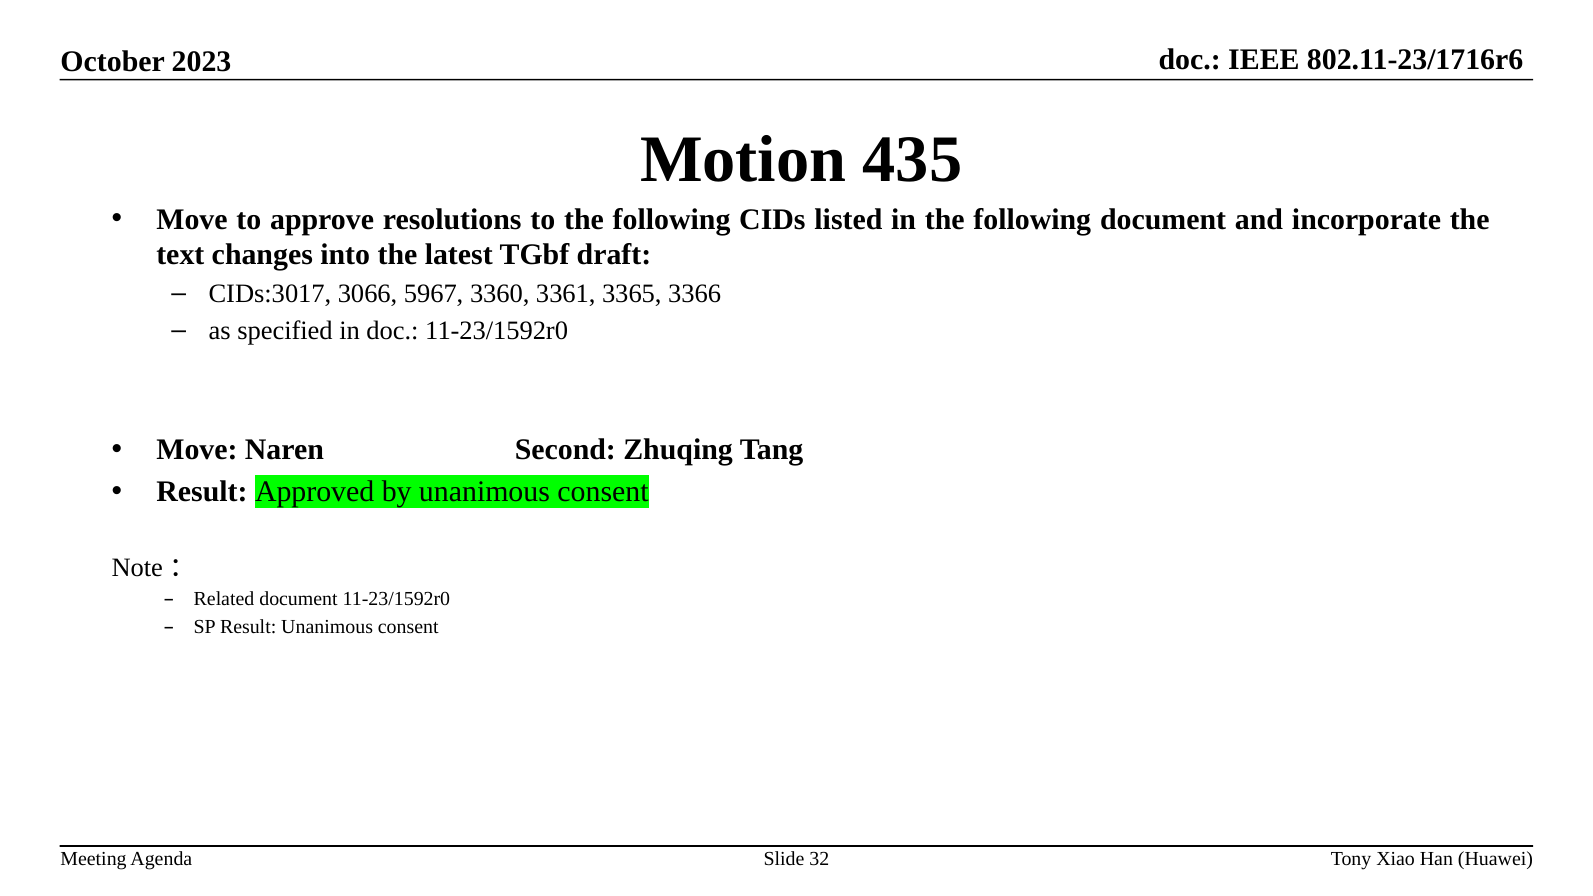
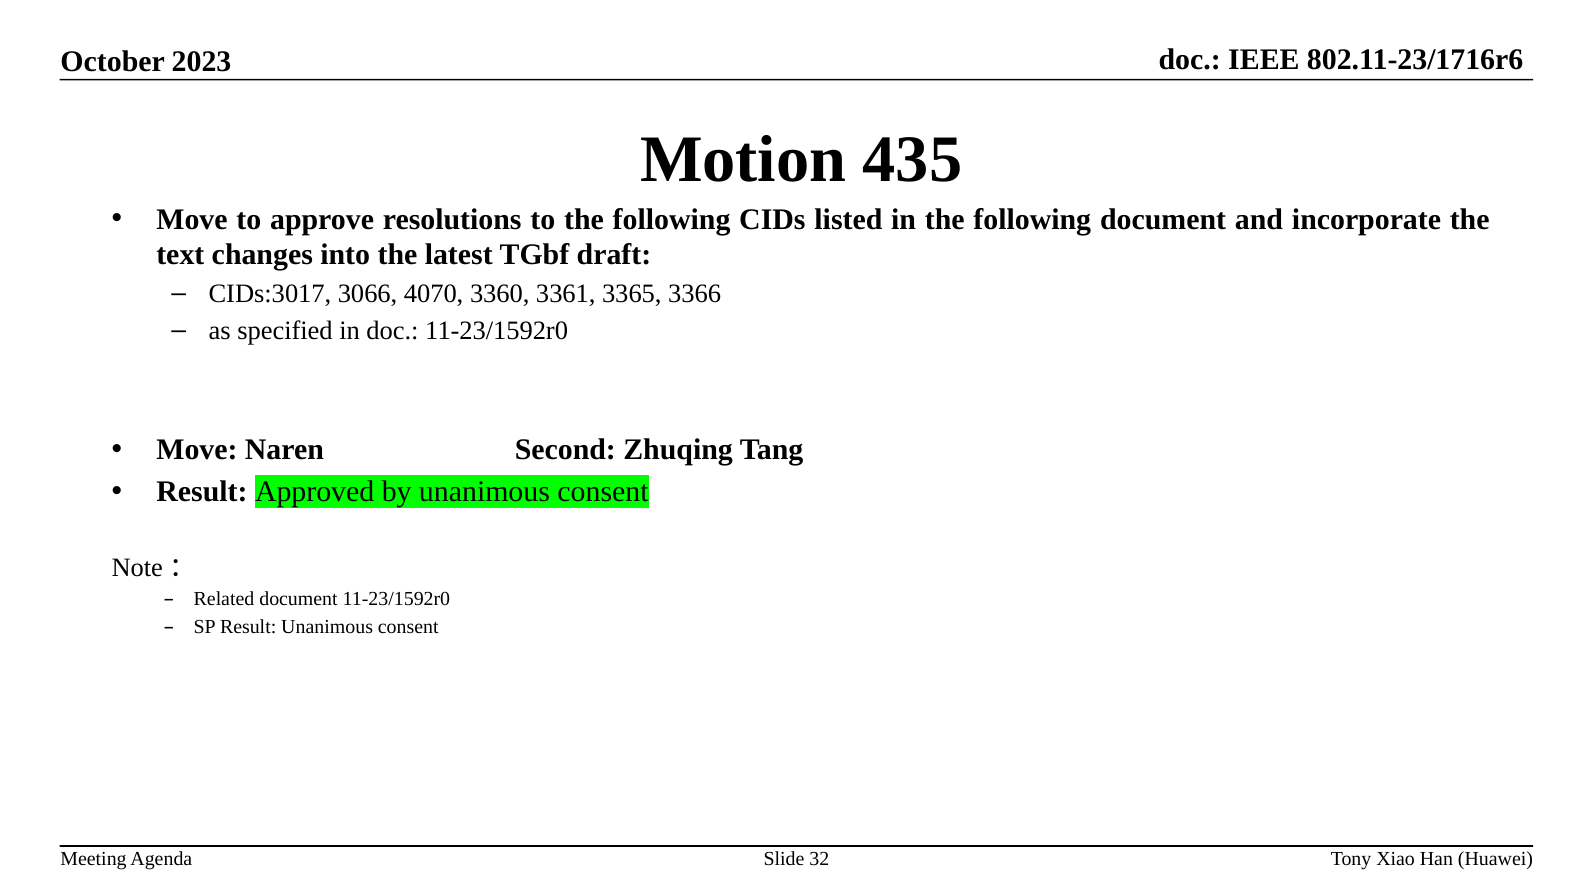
5967: 5967 -> 4070 (434, 294)
